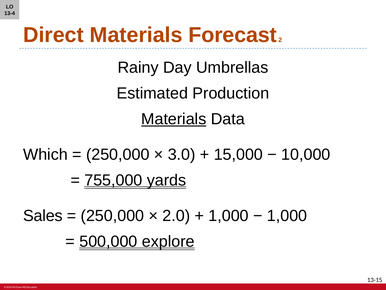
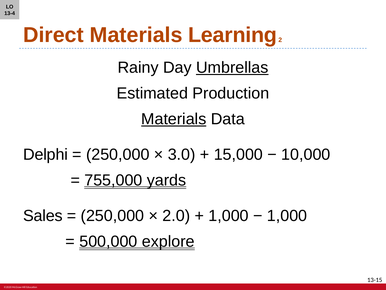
Forecast: Forecast -> Learning (233, 35)
Umbrellas underline: none -> present (232, 67)
Which: Which -> Delphi (45, 154)
